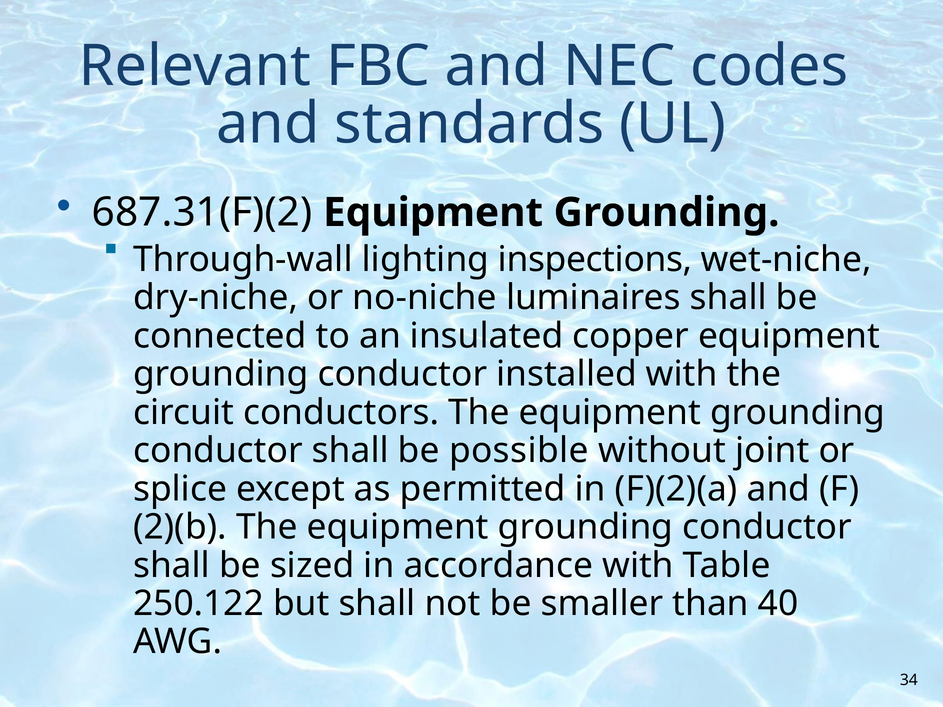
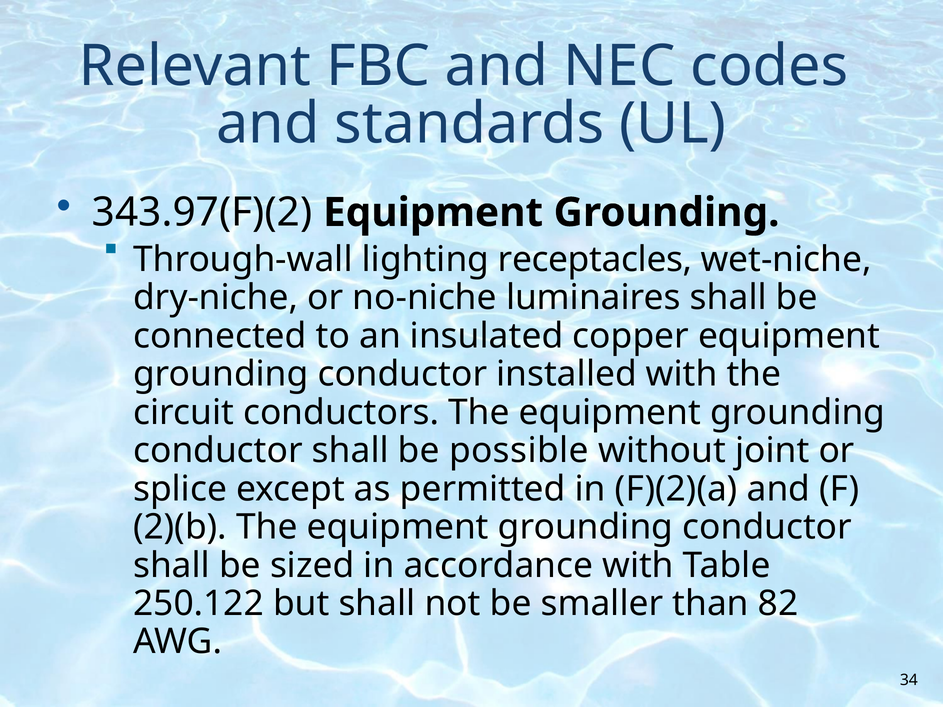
687.31(F)(2: 687.31(F)(2 -> 343.97(F)(2 (202, 213)
inspections: inspections -> receptacles (595, 260)
40: 40 -> 82 (778, 604)
